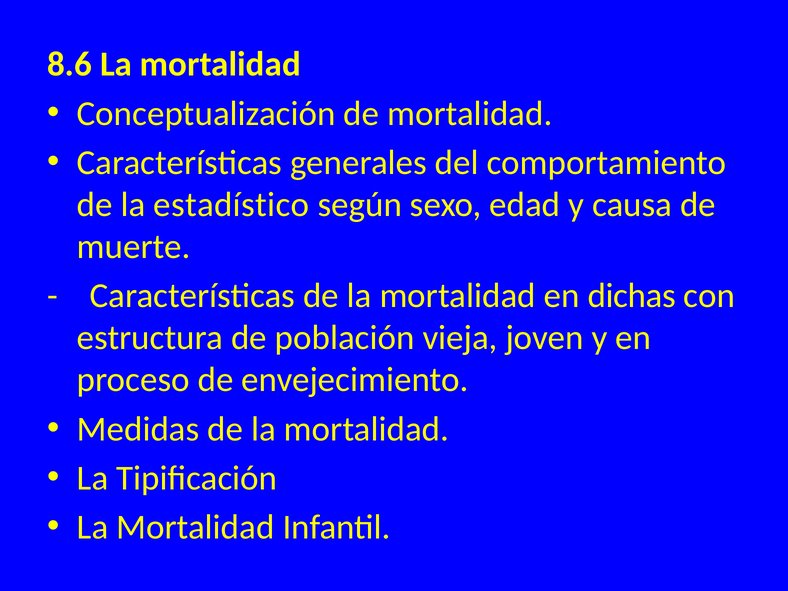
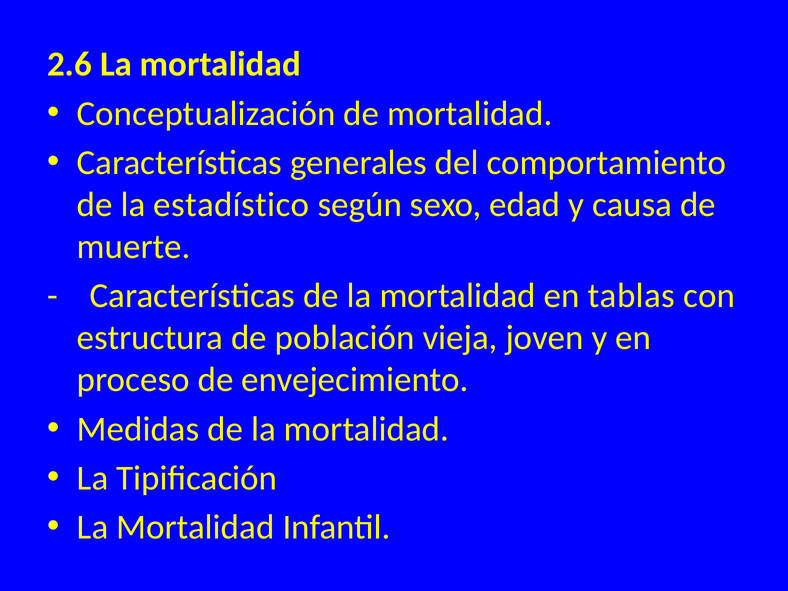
8.6: 8.6 -> 2.6 (70, 64)
dichas: dichas -> tablas (631, 296)
